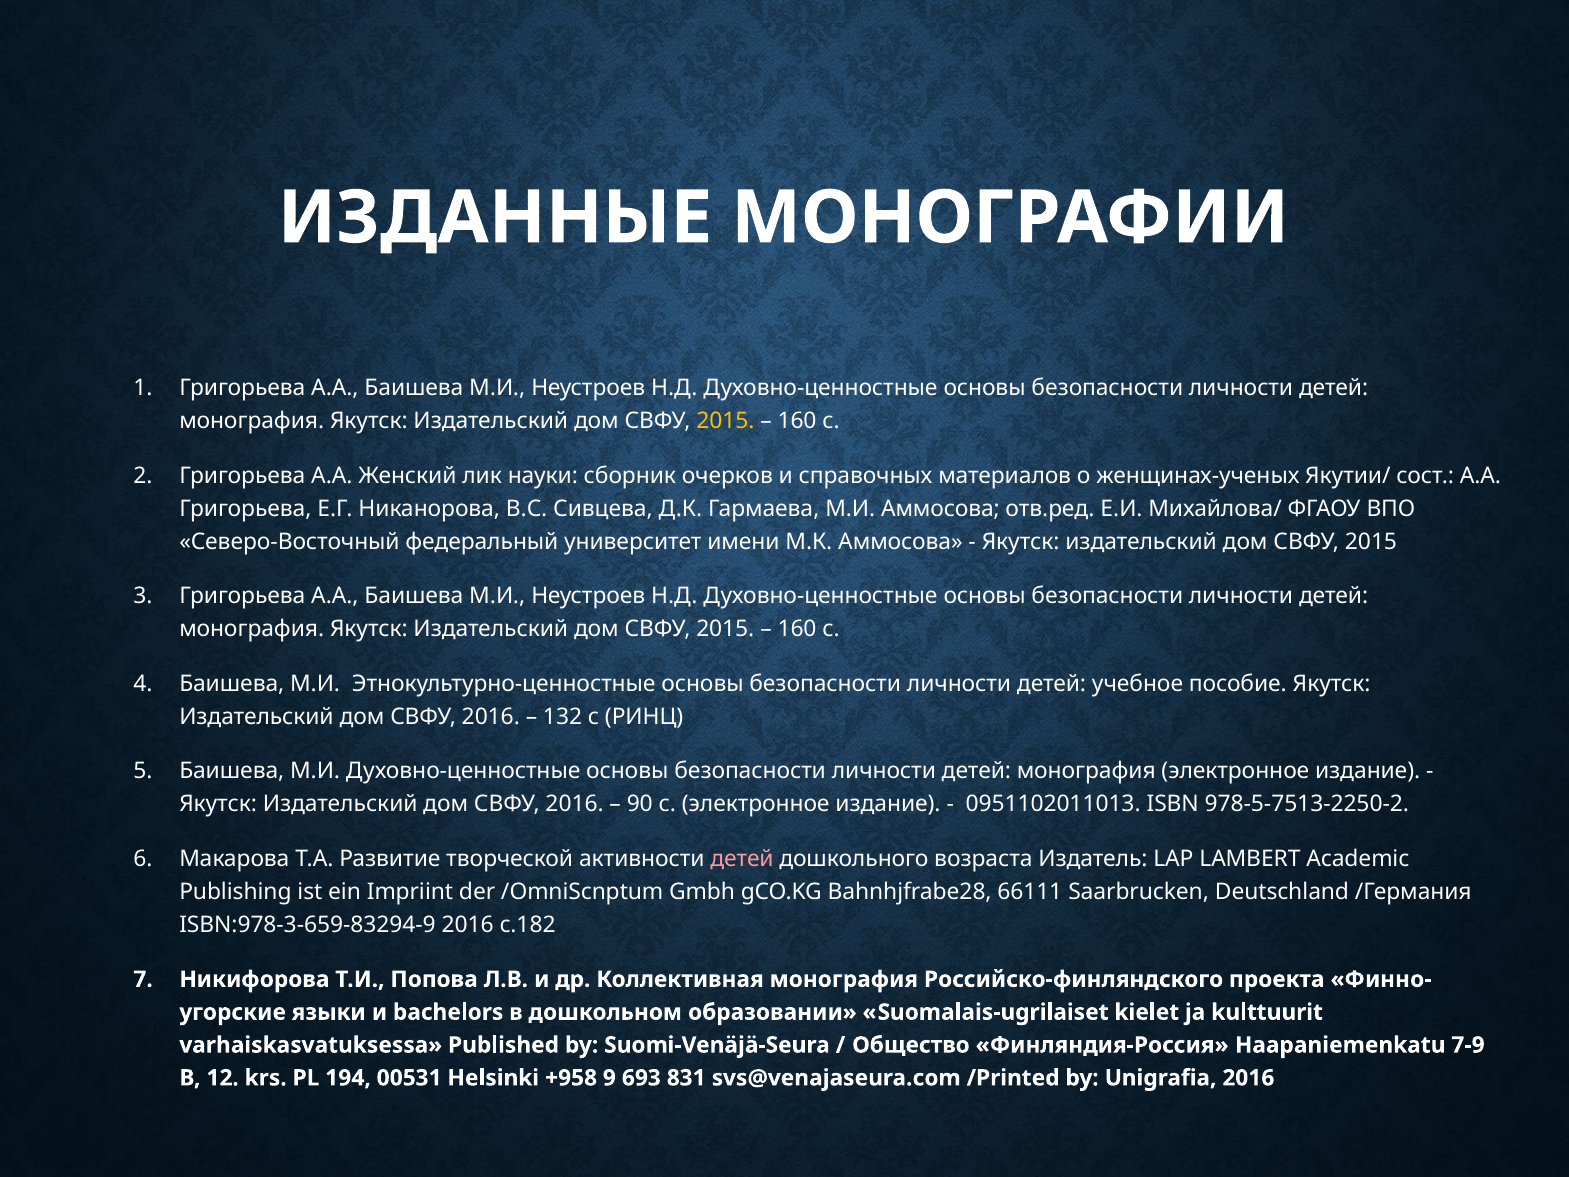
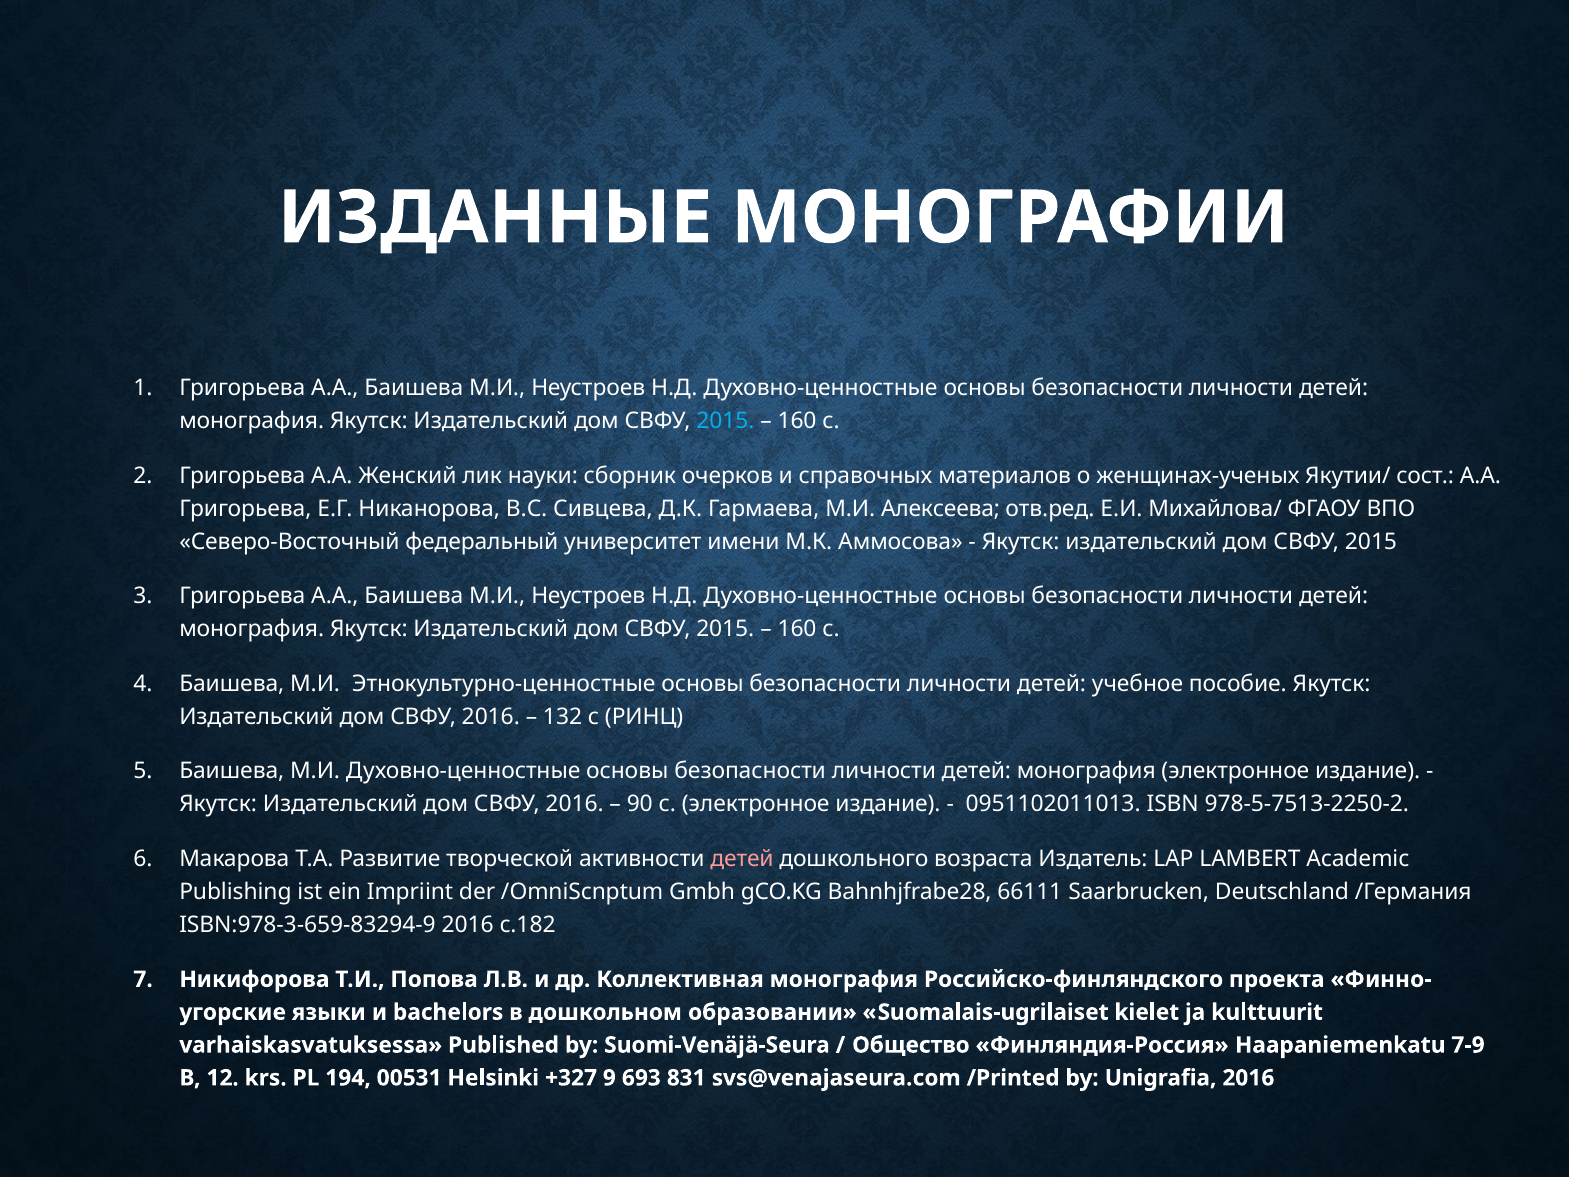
2015 colour: yellow -> light blue (725, 421)
М.И Аммосова: Аммосова -> Алексеева (941, 509)
+958: +958 -> +327 (571, 1078)
